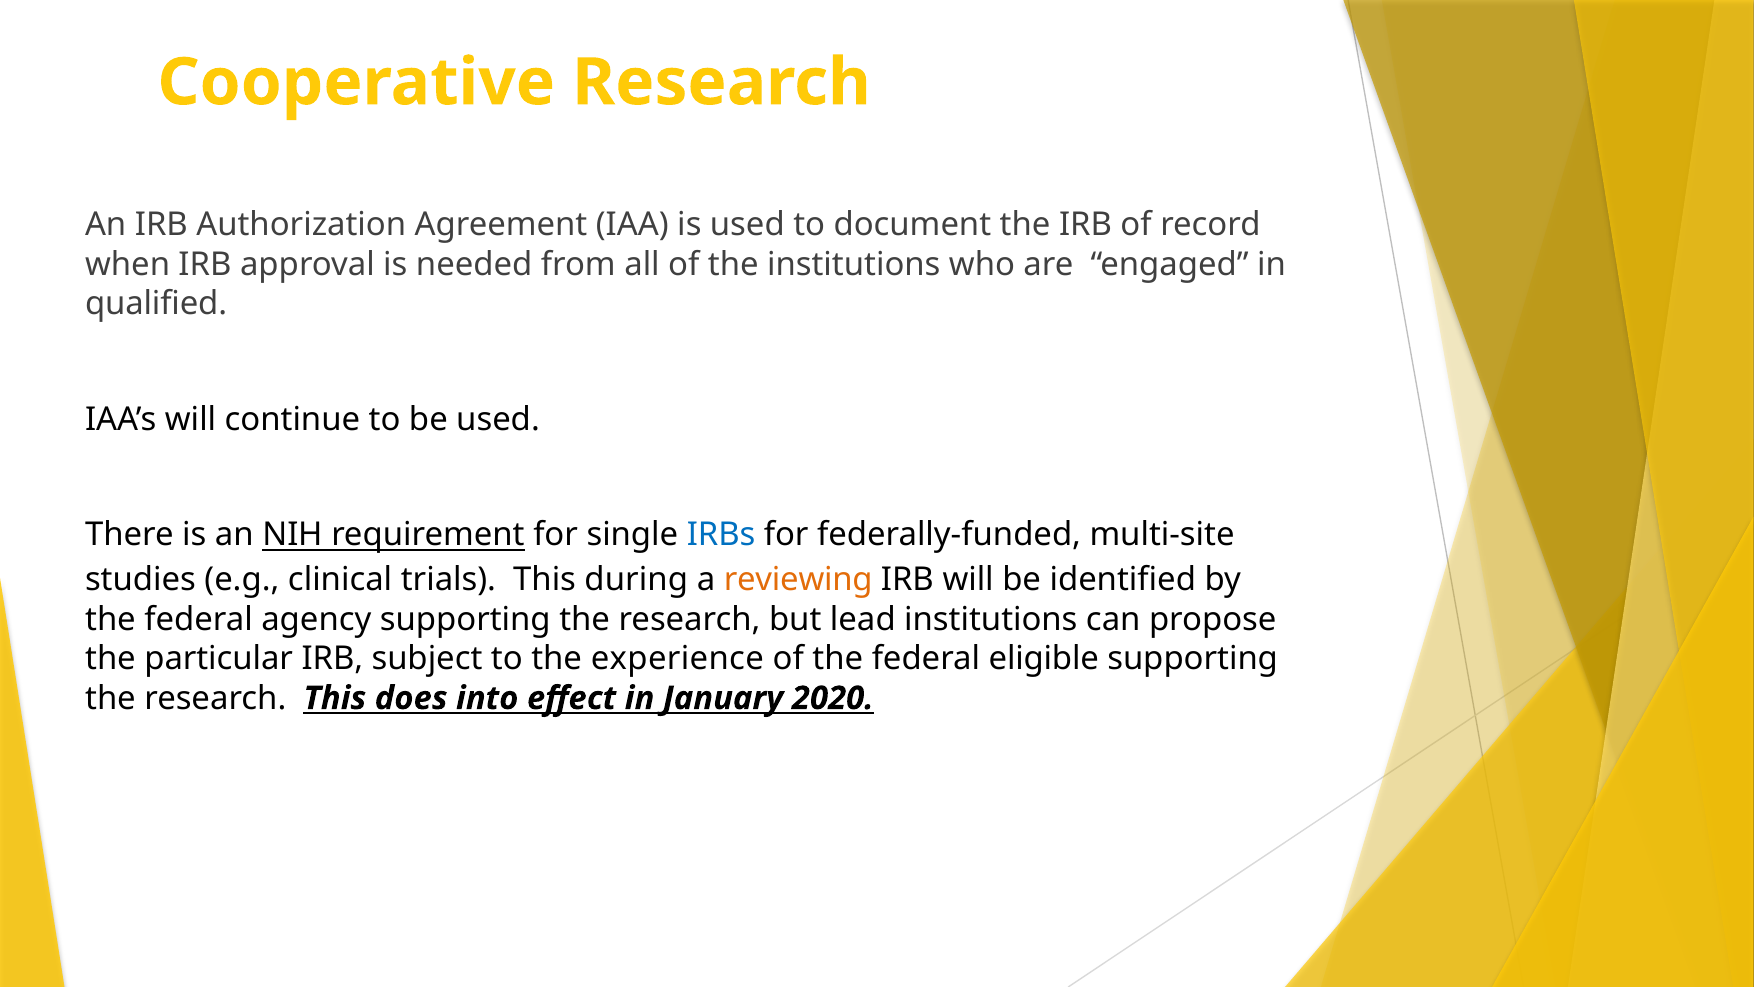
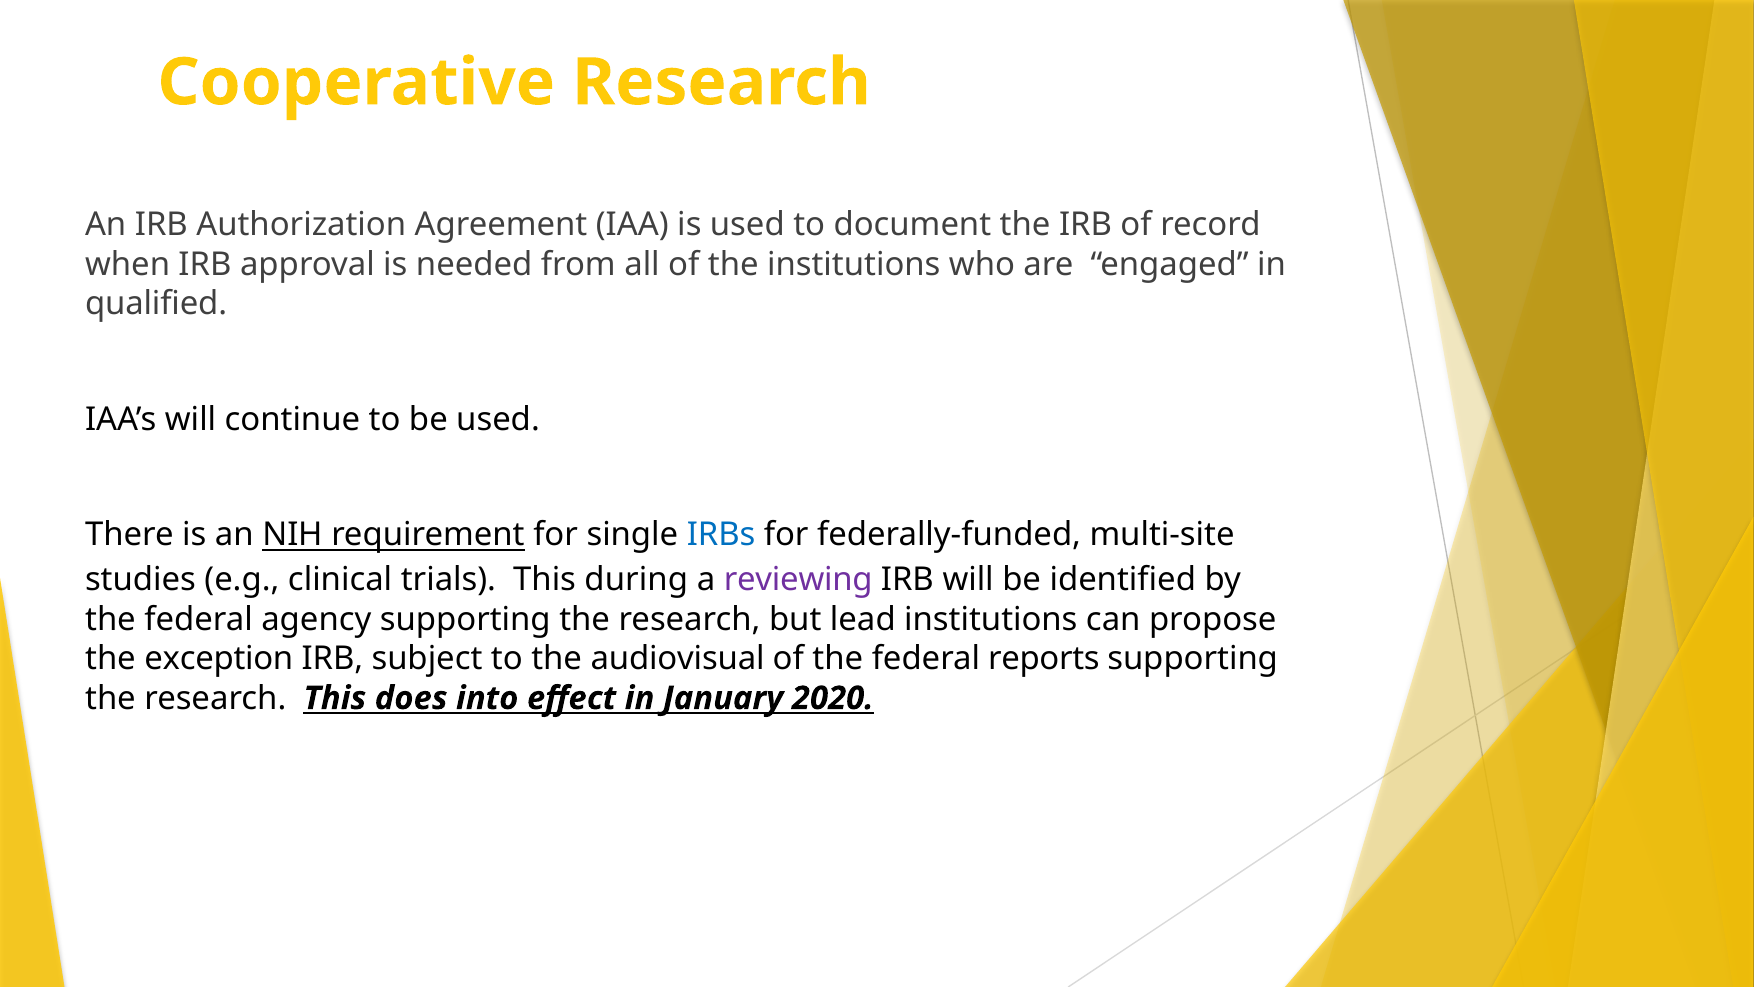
reviewing colour: orange -> purple (798, 580)
particular: particular -> exception (219, 659)
experience: experience -> audiovisual (678, 659)
eligible: eligible -> reports (1044, 659)
